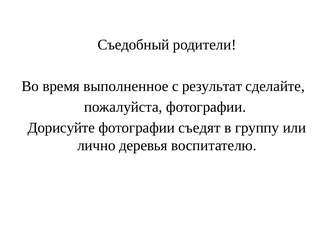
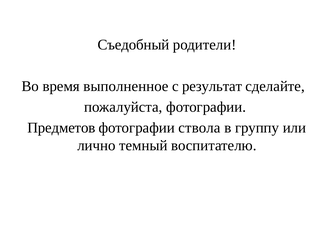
Дорисуйте: Дорисуйте -> Предметов (61, 128)
съедят: съедят -> ствола (199, 128)
деревья: деревья -> темный (143, 146)
